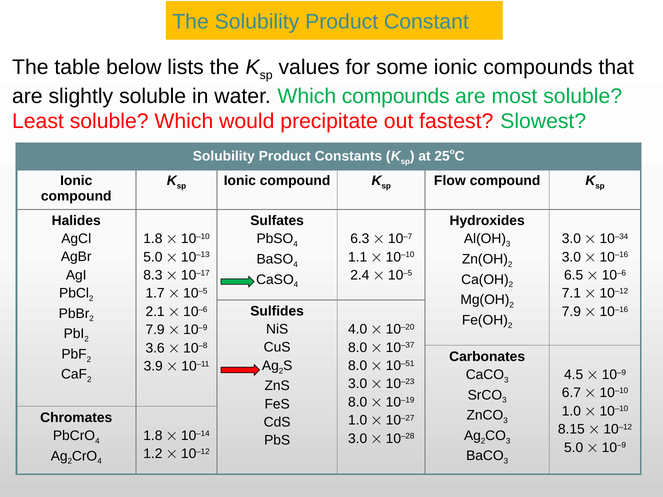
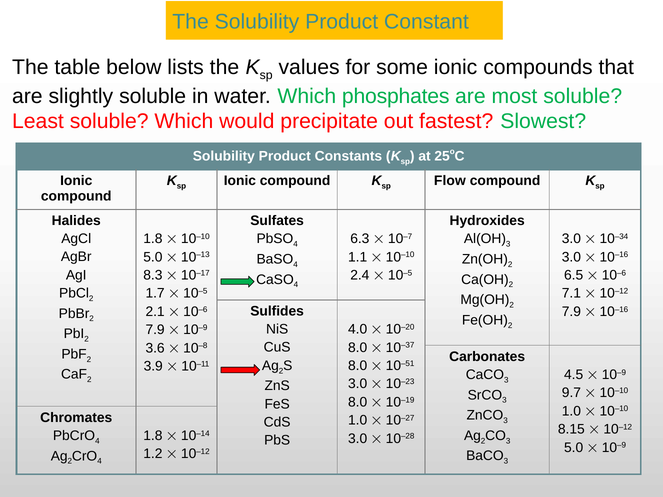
Which compounds: compounds -> phosphates (396, 96)
6.7: 6.7 -> 9.7 (571, 393)
